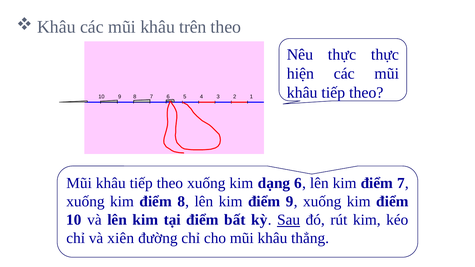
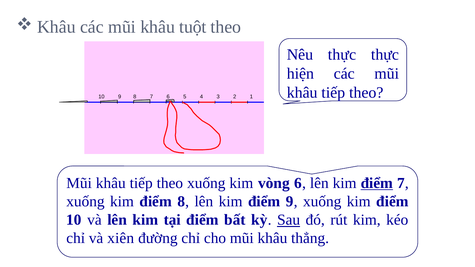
trên: trên -> tuột (193, 27)
dạng: dạng -> vòng (274, 183)
điểm underline: none -> present (377, 183)
